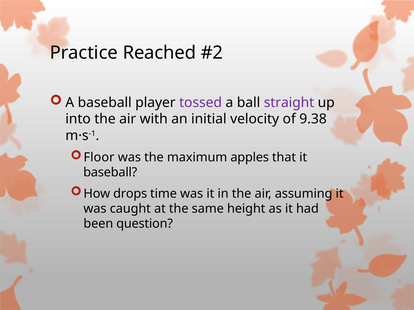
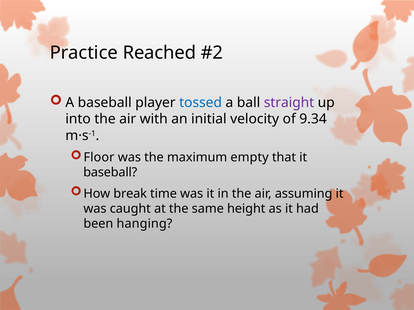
tossed colour: purple -> blue (201, 103)
9.38: 9.38 -> 9.34 (313, 119)
apples: apples -> empty (250, 158)
drops: drops -> break (130, 194)
question: question -> hanging (144, 224)
